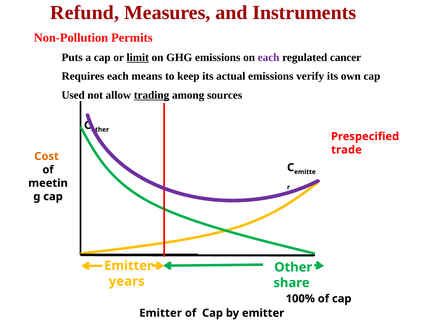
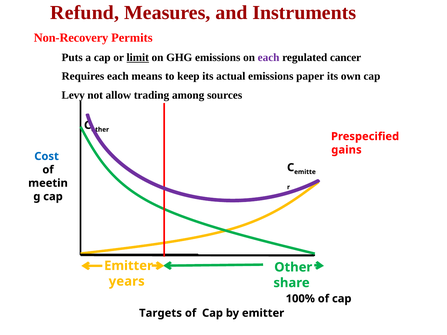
Non-Pollution: Non-Pollution -> Non-Recovery (71, 38)
verify: verify -> paper (310, 76)
Used: Used -> Levy (73, 95)
trading underline: present -> none (152, 95)
trade: trade -> gains (346, 150)
Cost colour: orange -> blue (47, 156)
Emitter: Emitter -> Targets (161, 313)
